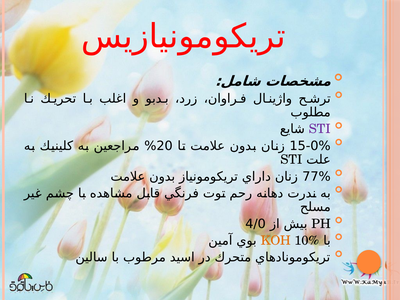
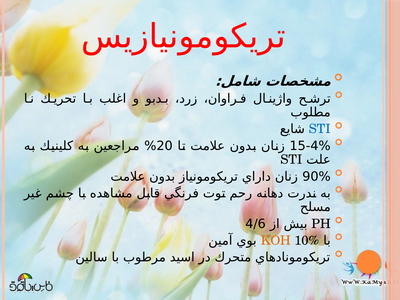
STI colour: purple -> blue (320, 129)
15-0%: 15-0% -> 15-4% (310, 146)
77%: 77% -> 90% (317, 176)
4/0: 4/0 -> 4/6 (256, 224)
